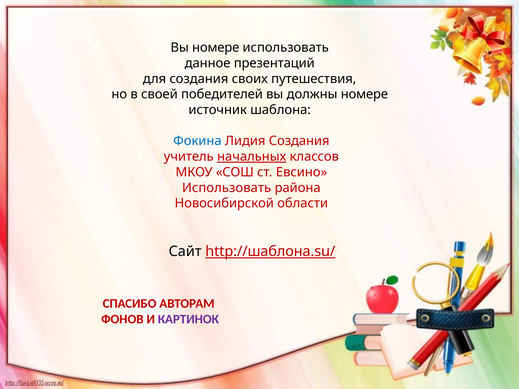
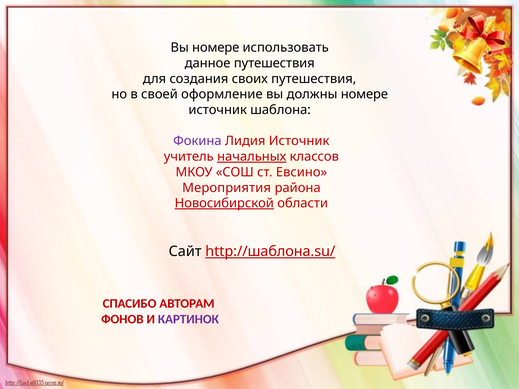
данное презентаций: презентаций -> путешествия (274, 63)
победителей: победителей -> оформление (222, 94)
Фокина colour: blue -> purple (197, 141)
Лидия Создания: Создания -> Источник (299, 141)
Использовать: Использовать -> Мероприятия (227, 188)
Новосибирской underline: none -> present (224, 203)
